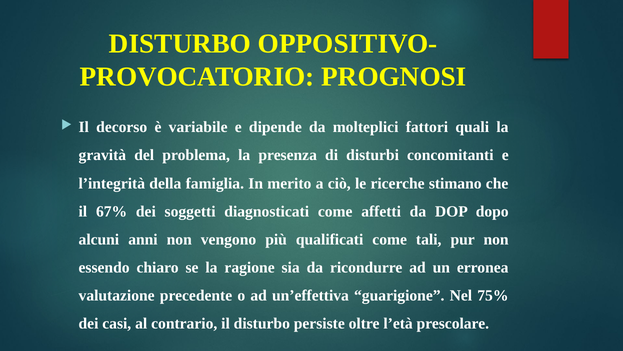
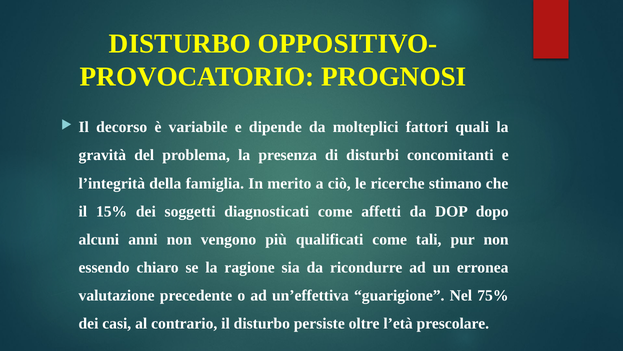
67%: 67% -> 15% (112, 211)
